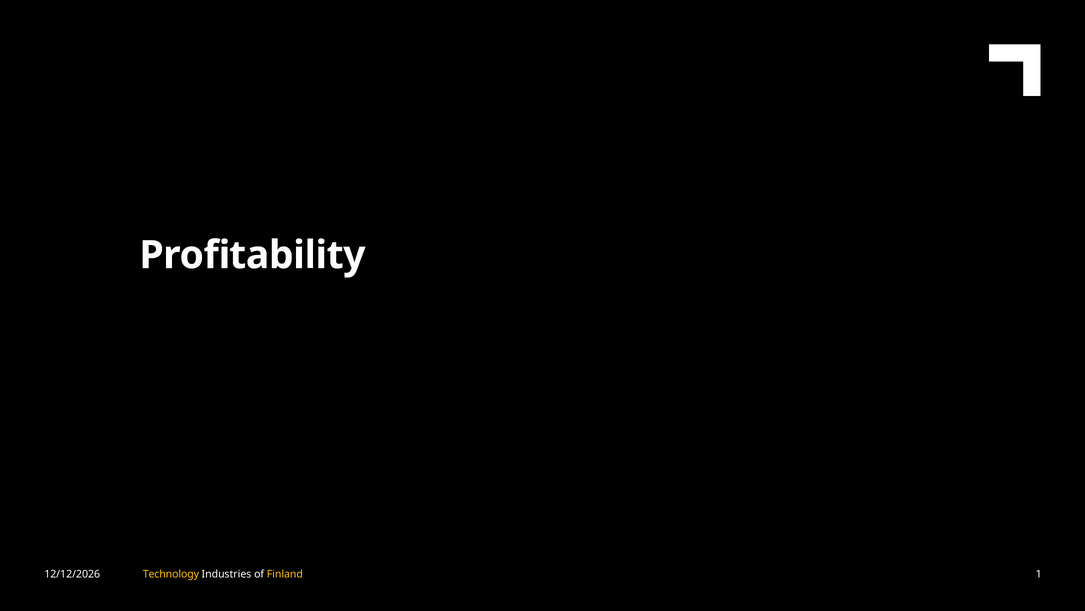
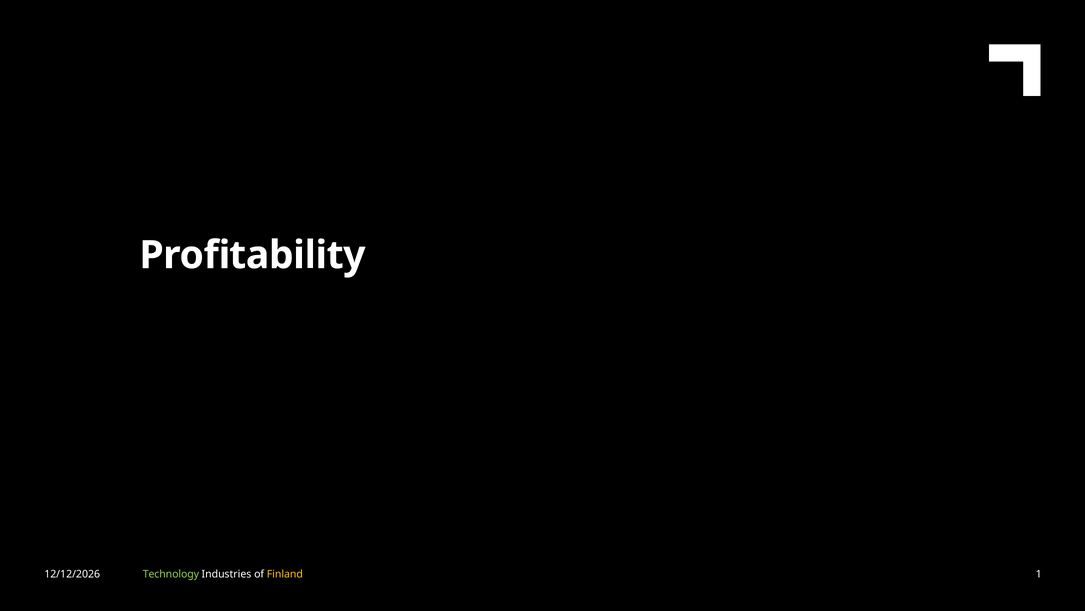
Technology colour: yellow -> light green (171, 573)
